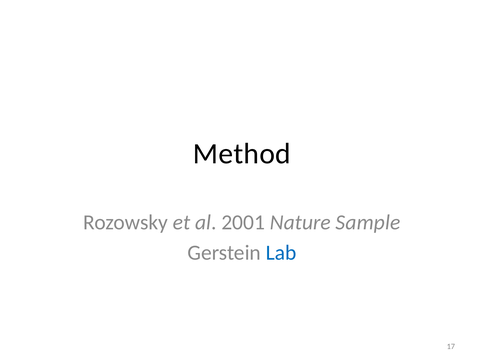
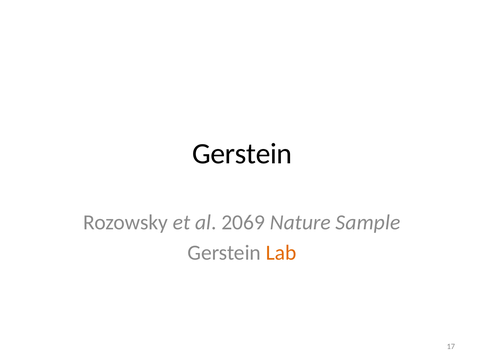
Method: Method -> Gerstein (242, 154)
2001: 2001 -> 2069 (243, 223)
Lab colour: blue -> orange (281, 253)
